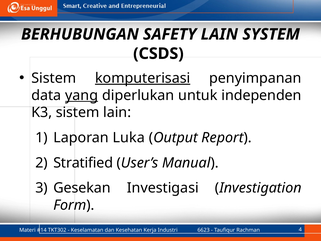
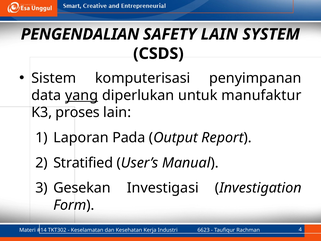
BERHUBUNGAN: BERHUBUNGAN -> PENGENDALIAN (80, 34)
komputerisasi underline: present -> none (143, 78)
independen: independen -> manufaktur (261, 95)
K3 sistem: sistem -> proses (78, 112)
Luka: Luka -> Pada (129, 137)
